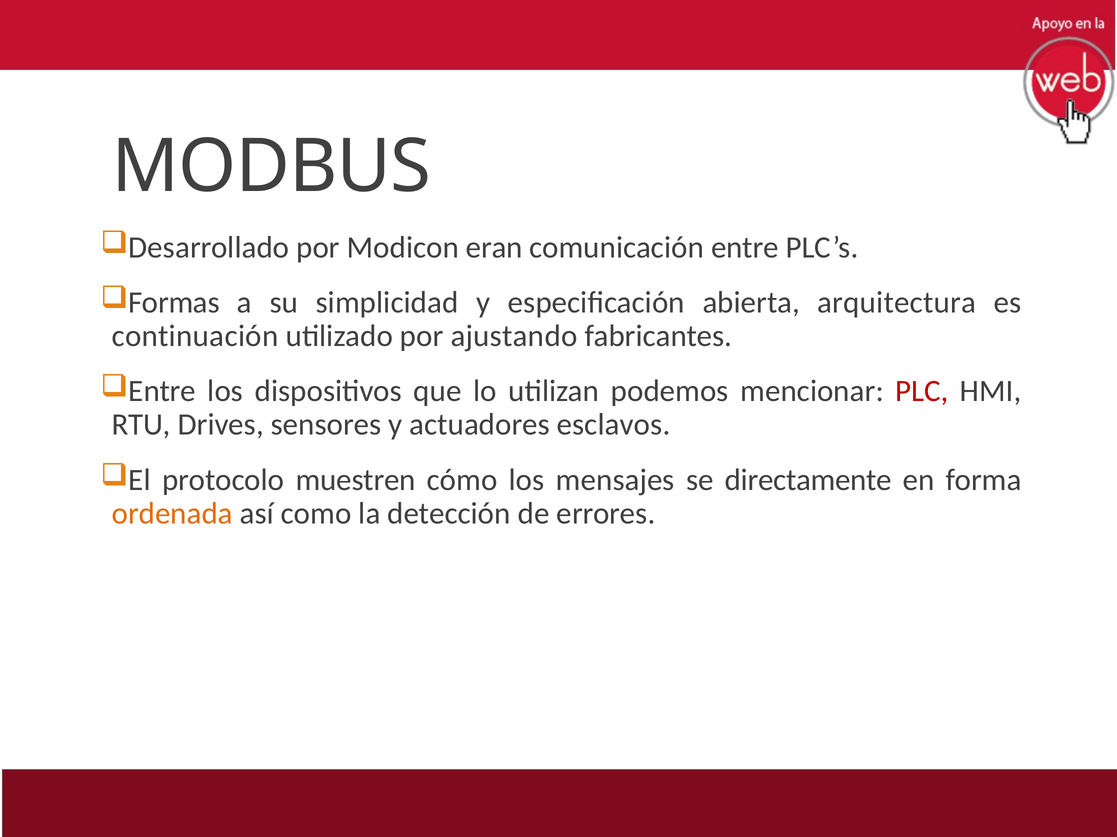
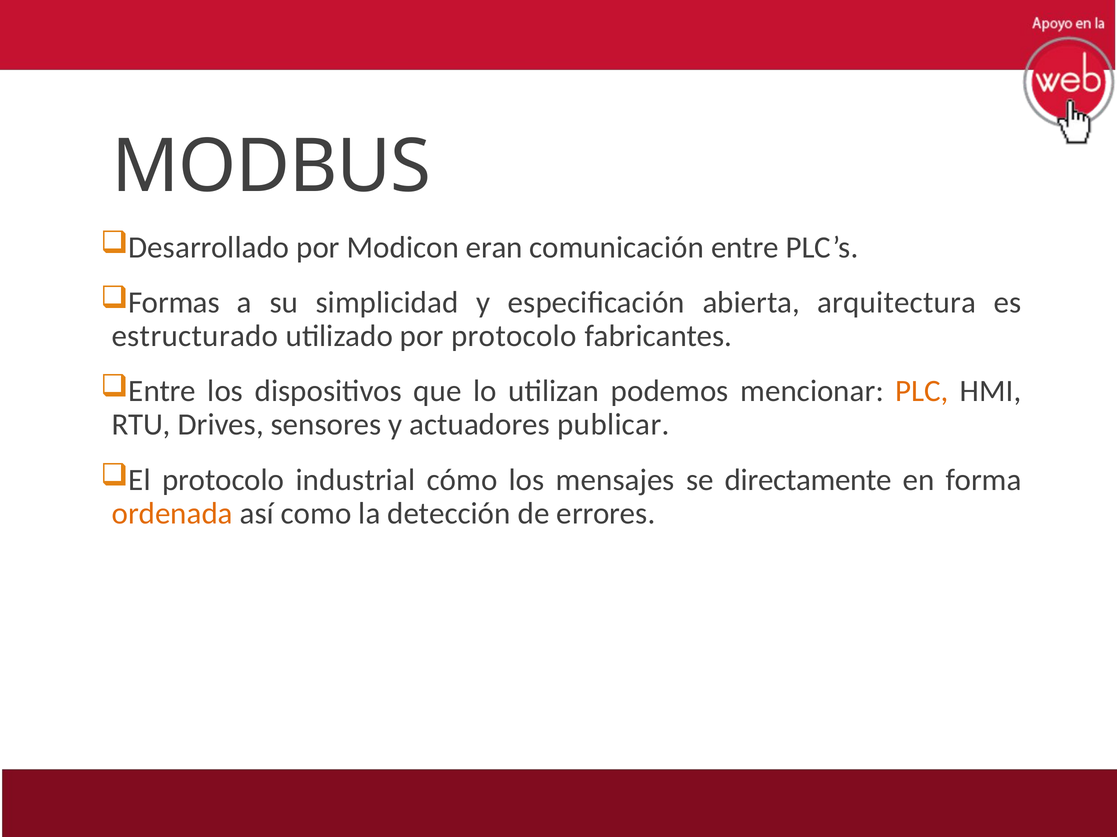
continuación: continuación -> estructurado (195, 336)
por ajustando: ajustando -> protocolo (514, 336)
PLC colour: red -> orange (922, 392)
esclavos: esclavos -> publicar (613, 425)
muestren: muestren -> industrial (356, 480)
